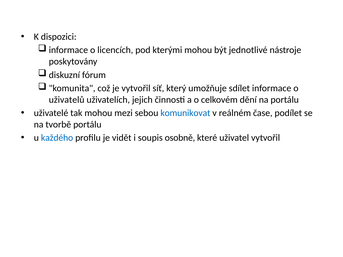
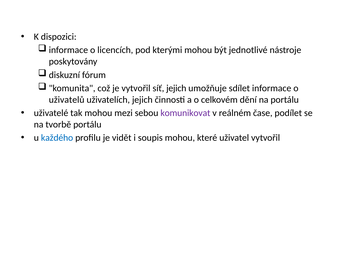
síť který: který -> jejich (176, 88)
komunikovat colour: blue -> purple (185, 113)
soupis osobně: osobně -> mohou (180, 138)
